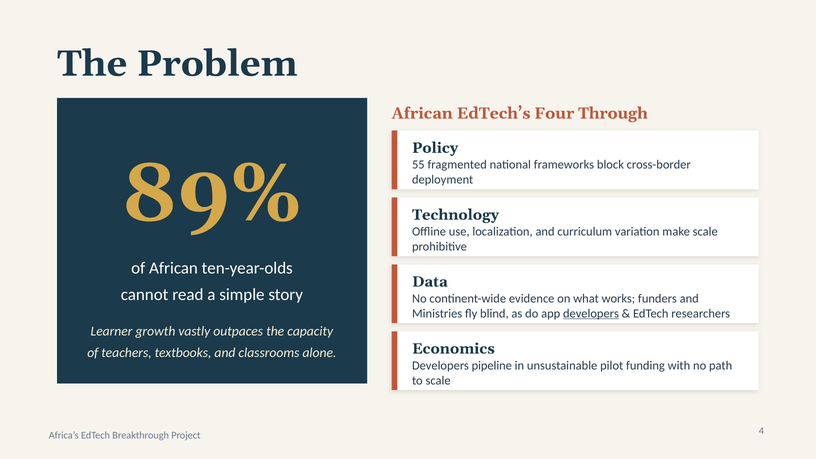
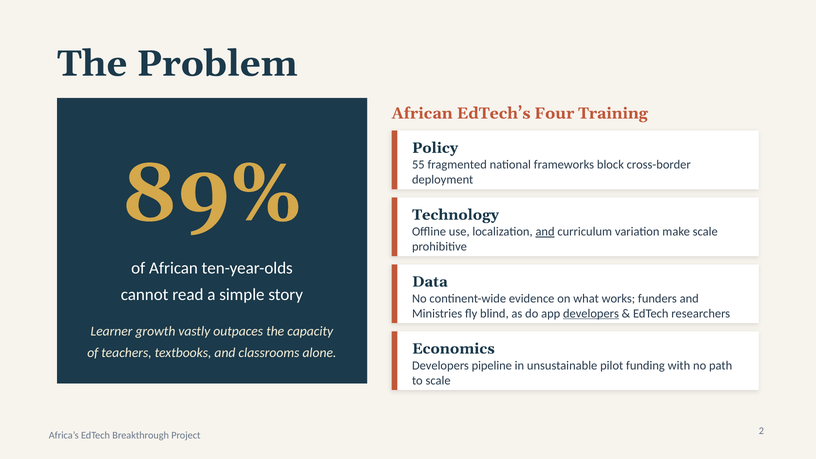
Through: Through -> Training (613, 113)
and underline: none -> present (545, 232)
4: 4 -> 2 (761, 431)
